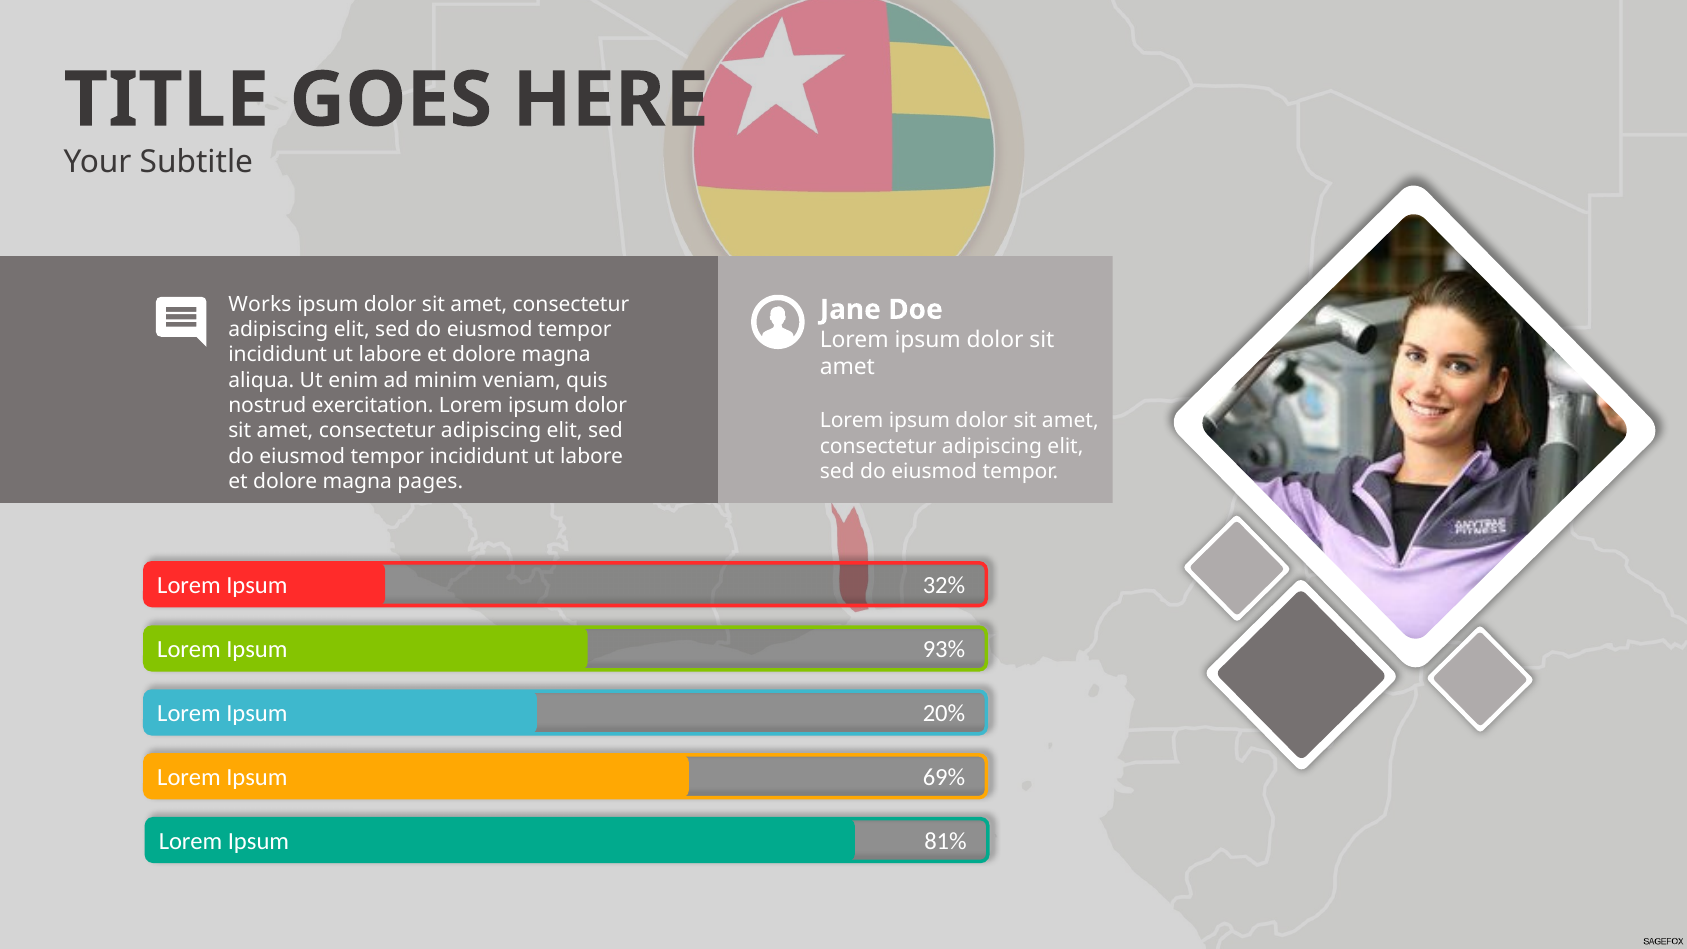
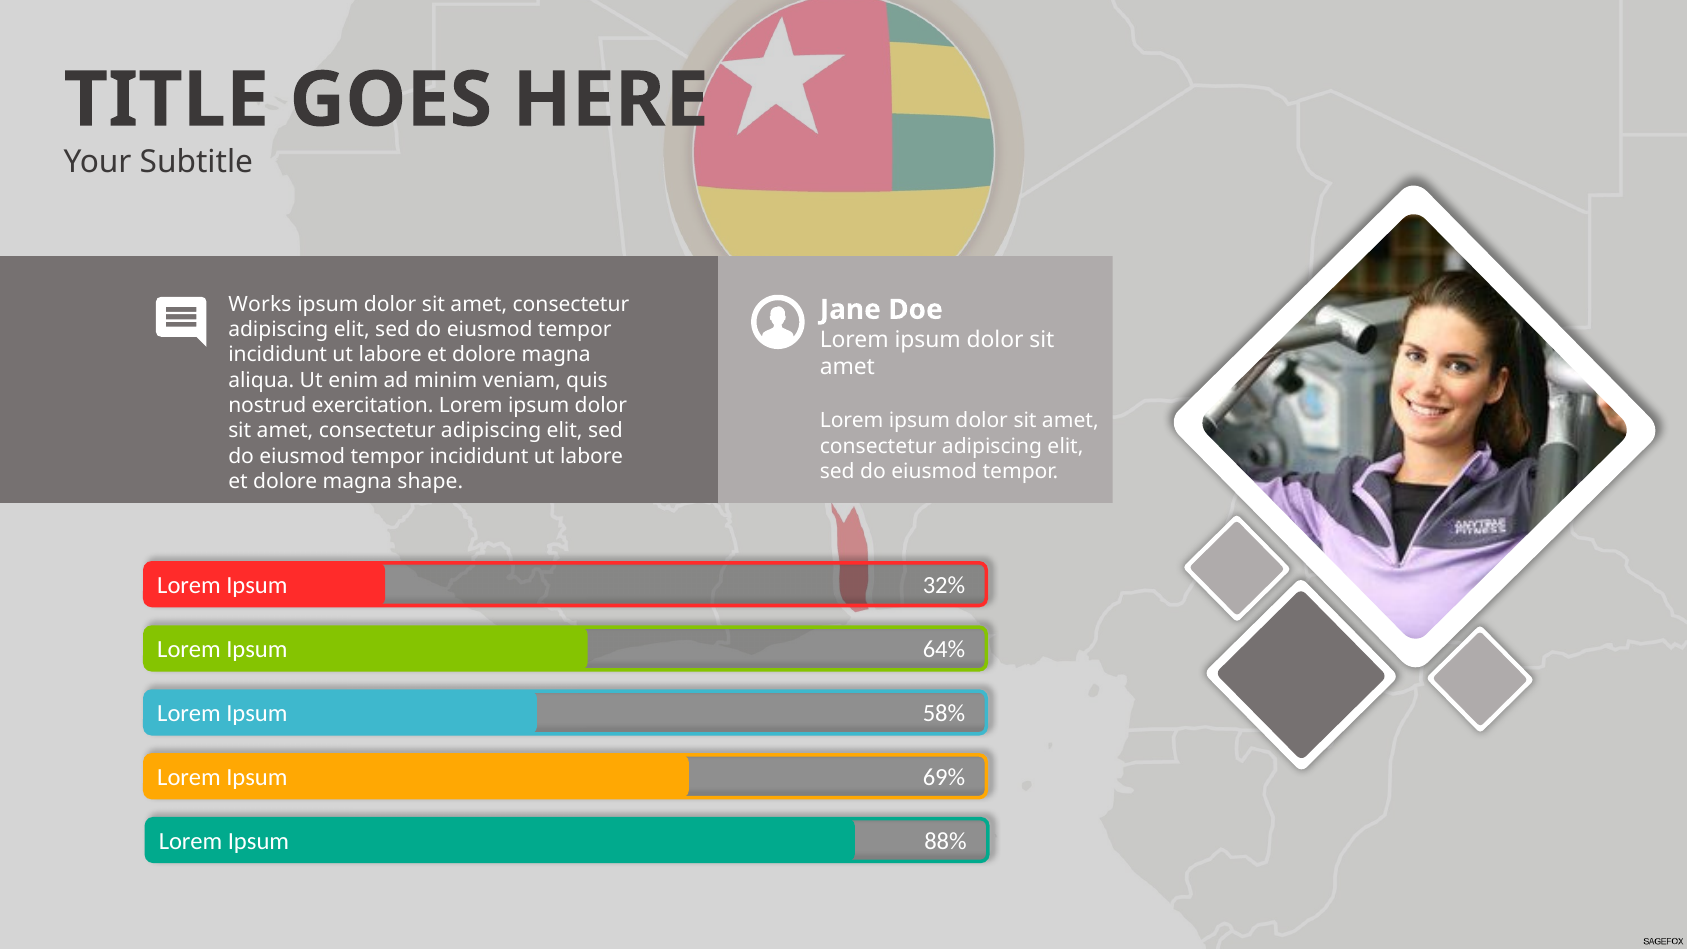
pages: pages -> shape (430, 481)
93%: 93% -> 64% (944, 650)
20%: 20% -> 58% (944, 714)
81%: 81% -> 88% (946, 841)
